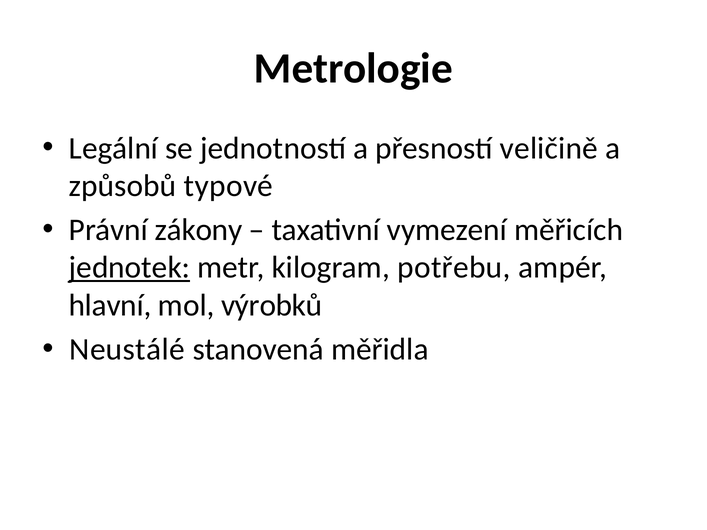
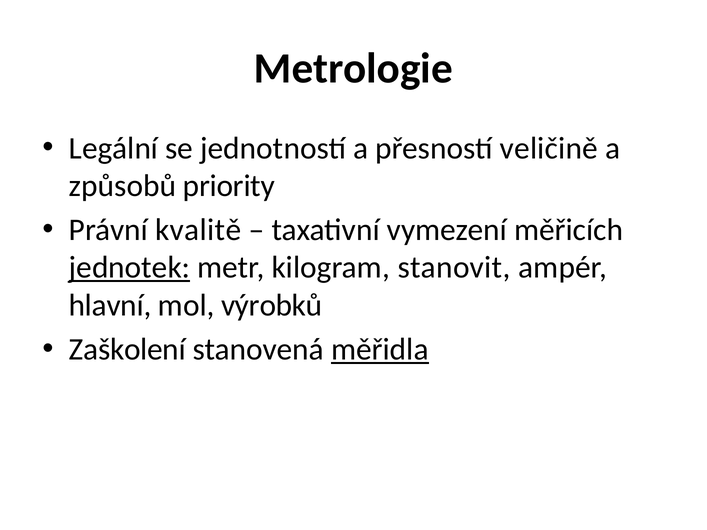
typové: typové -> priority (229, 186)
zákony: zákony -> kvalitě (198, 230)
potřebu: potřebu -> stanovit (454, 268)
Neustálé: Neustálé -> Zaškolení (127, 349)
měřidla underline: none -> present (380, 349)
